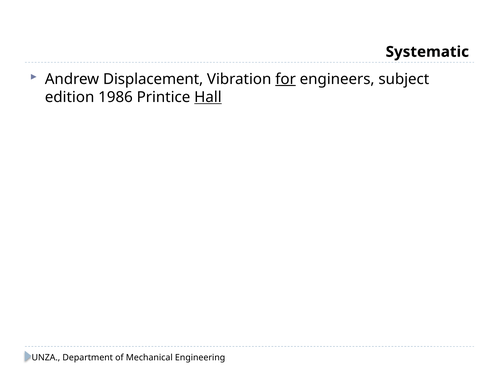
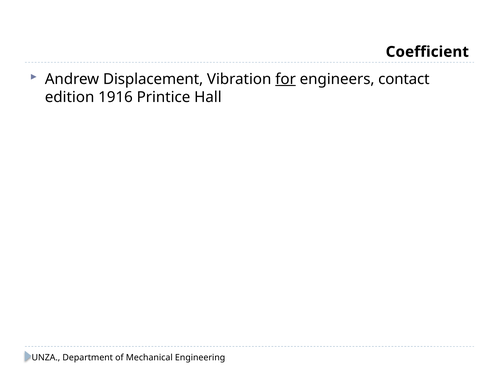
Systematic: Systematic -> Coefficient (427, 52)
subject: subject -> contact (404, 79)
1986: 1986 -> 1916 (116, 97)
Hall underline: present -> none (208, 97)
